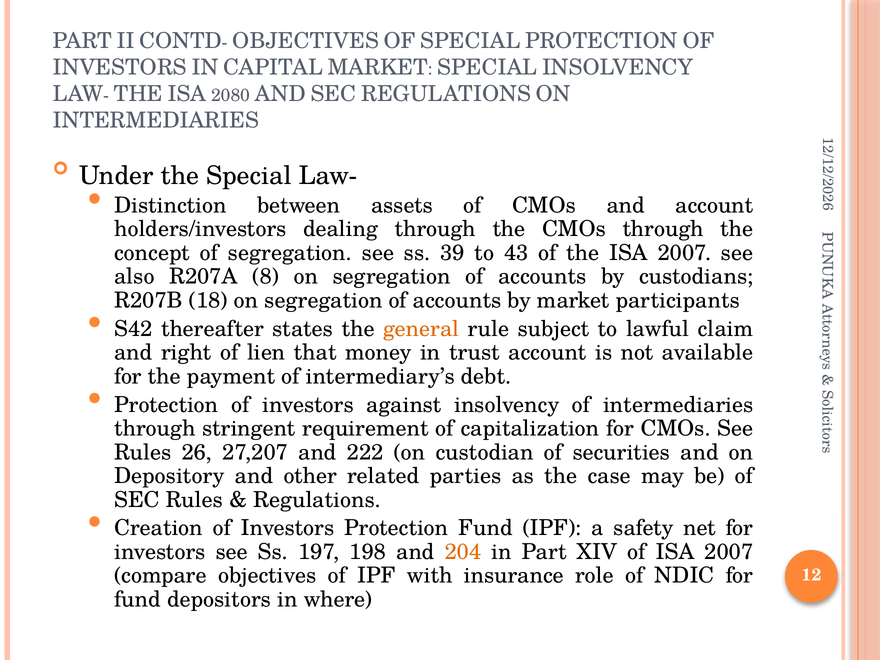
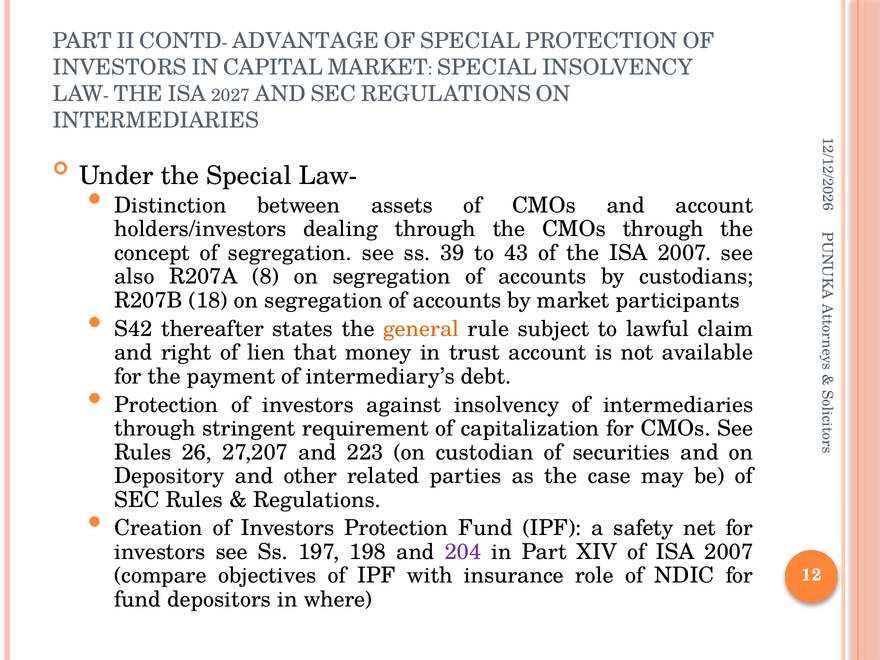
OBJECTIVES: OBJECTIVES -> ADVANTAGE (306, 41)
2080: 2080 -> 2027 (231, 95)
222: 222 -> 223 (365, 452)
204 colour: orange -> purple (463, 552)
